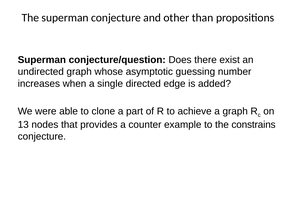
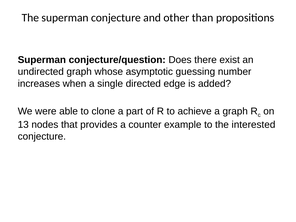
constrains: constrains -> interested (253, 125)
